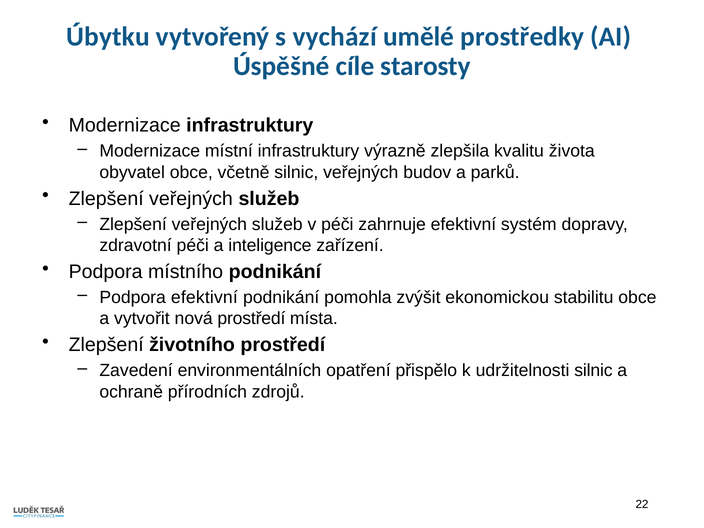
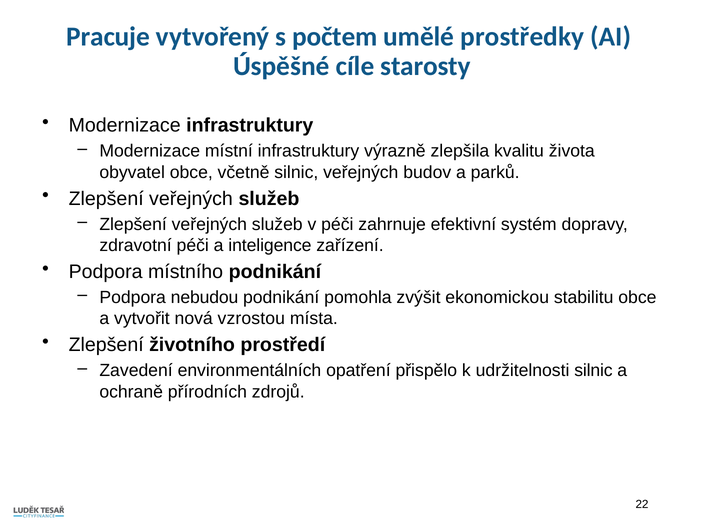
Úbytku: Úbytku -> Pracuje (108, 37)
vychází: vychází -> počtem (335, 37)
Podpora efektivní: efektivní -> nebudou (205, 297)
nová prostředí: prostředí -> vzrostou (251, 319)
